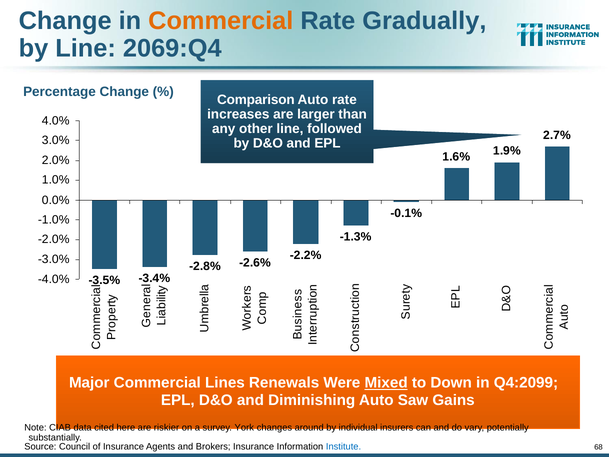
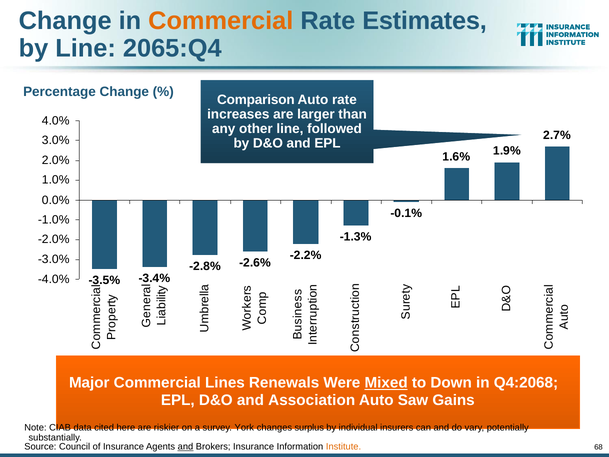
Gradually: Gradually -> Estimates (425, 21)
2069:Q4: 2069:Q4 -> 2065:Q4 (172, 48)
Q4:2099: Q4:2099 -> Q4:2068 (526, 383)
Diminishing: Diminishing -> Association (312, 400)
around: around -> surplus (309, 428)
and underline: none -> present (185, 447)
Institute colour: blue -> orange (344, 447)
